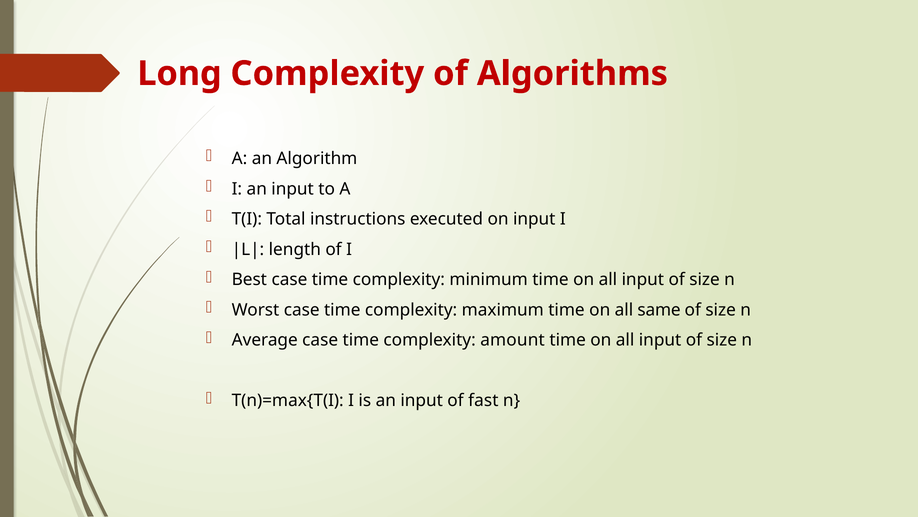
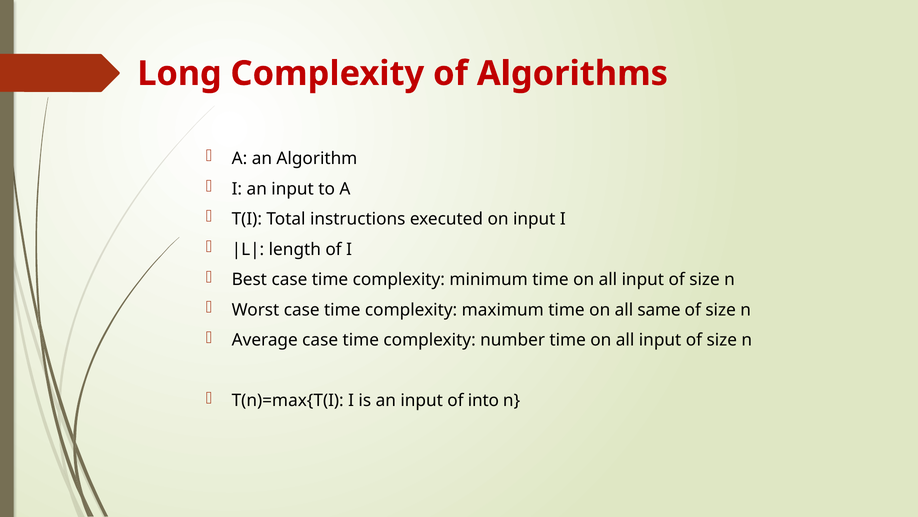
amount: amount -> number (513, 340)
fast: fast -> into (483, 400)
